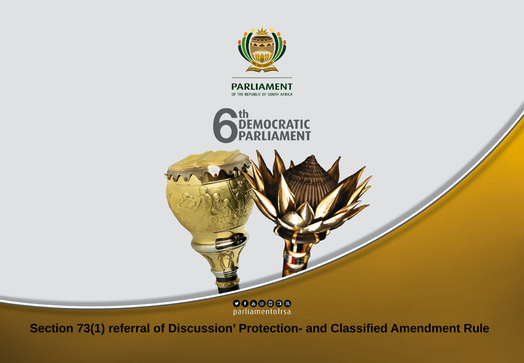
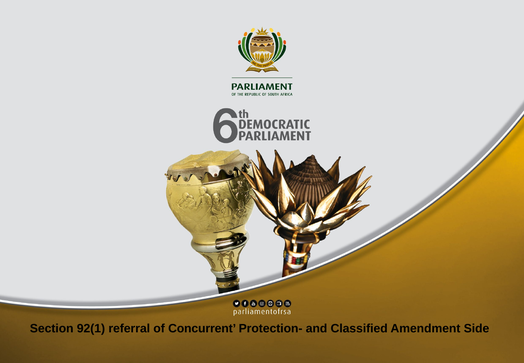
73(1: 73(1 -> 92(1 (91, 328)
Discussion: Discussion -> Concurrent (202, 328)
Rule: Rule -> Side (477, 328)
